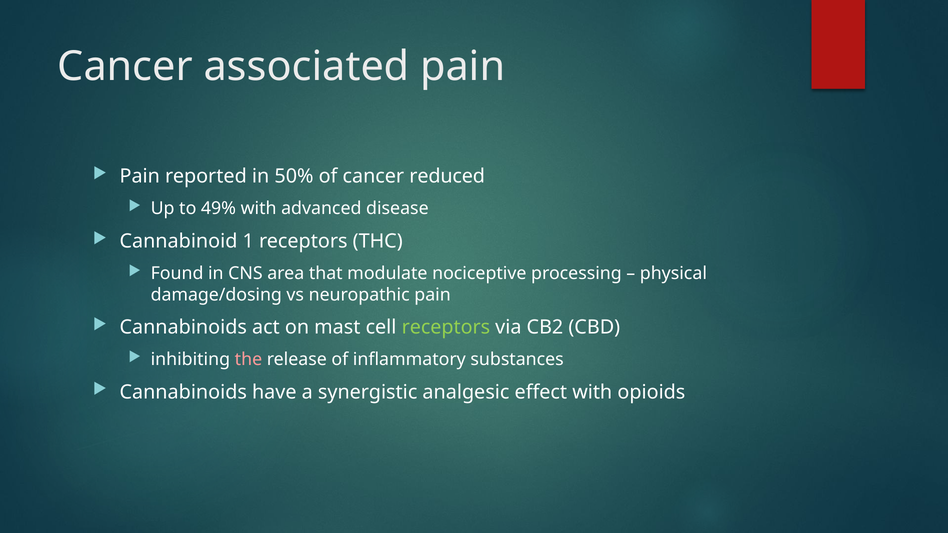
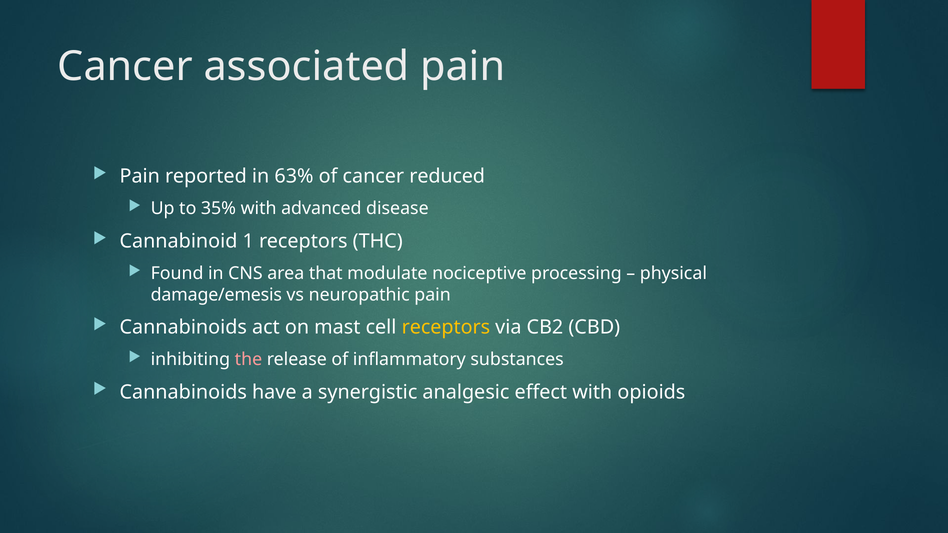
50%: 50% -> 63% (294, 176)
49%: 49% -> 35% (218, 209)
damage/dosing: damage/dosing -> damage/emesis (216, 295)
receptors colour: light green -> yellow (446, 327)
